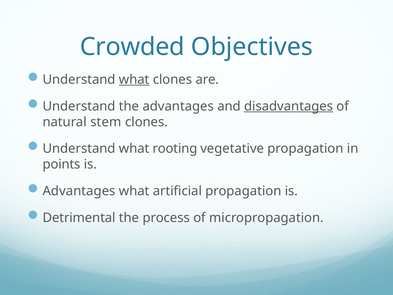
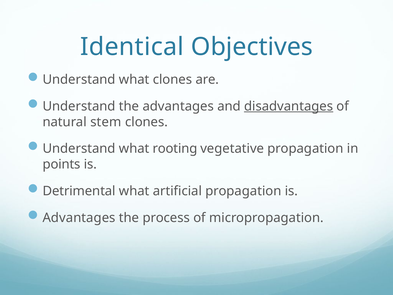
Crowded: Crowded -> Identical (132, 47)
what underline: present -> none (134, 80)
Advantages: Advantages -> Detrimental (79, 191)
Detrimental: Detrimental -> Advantages (79, 218)
